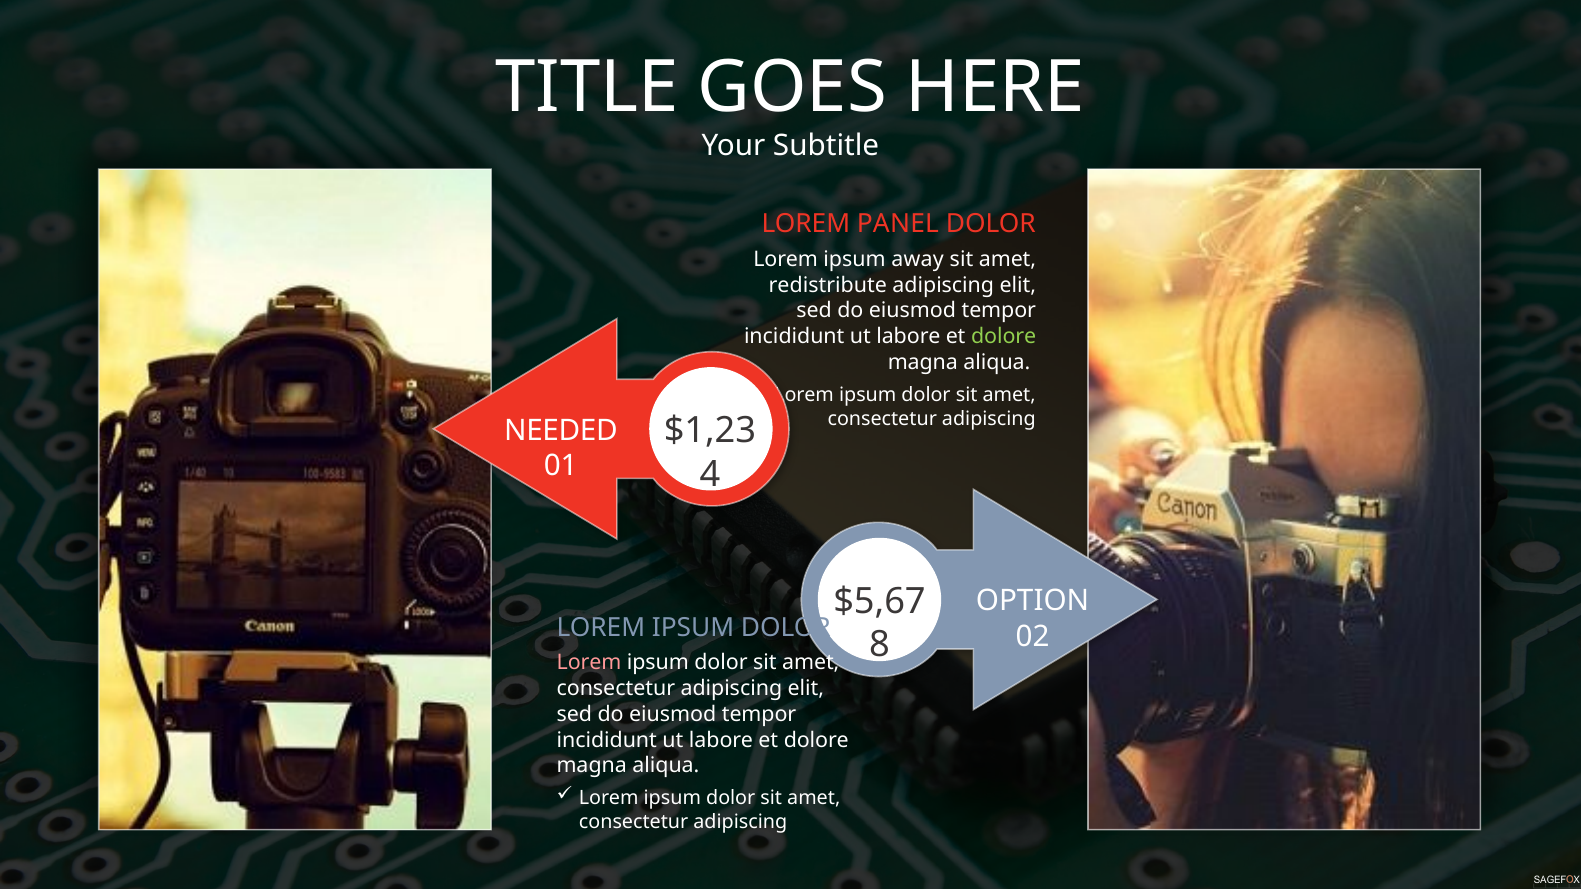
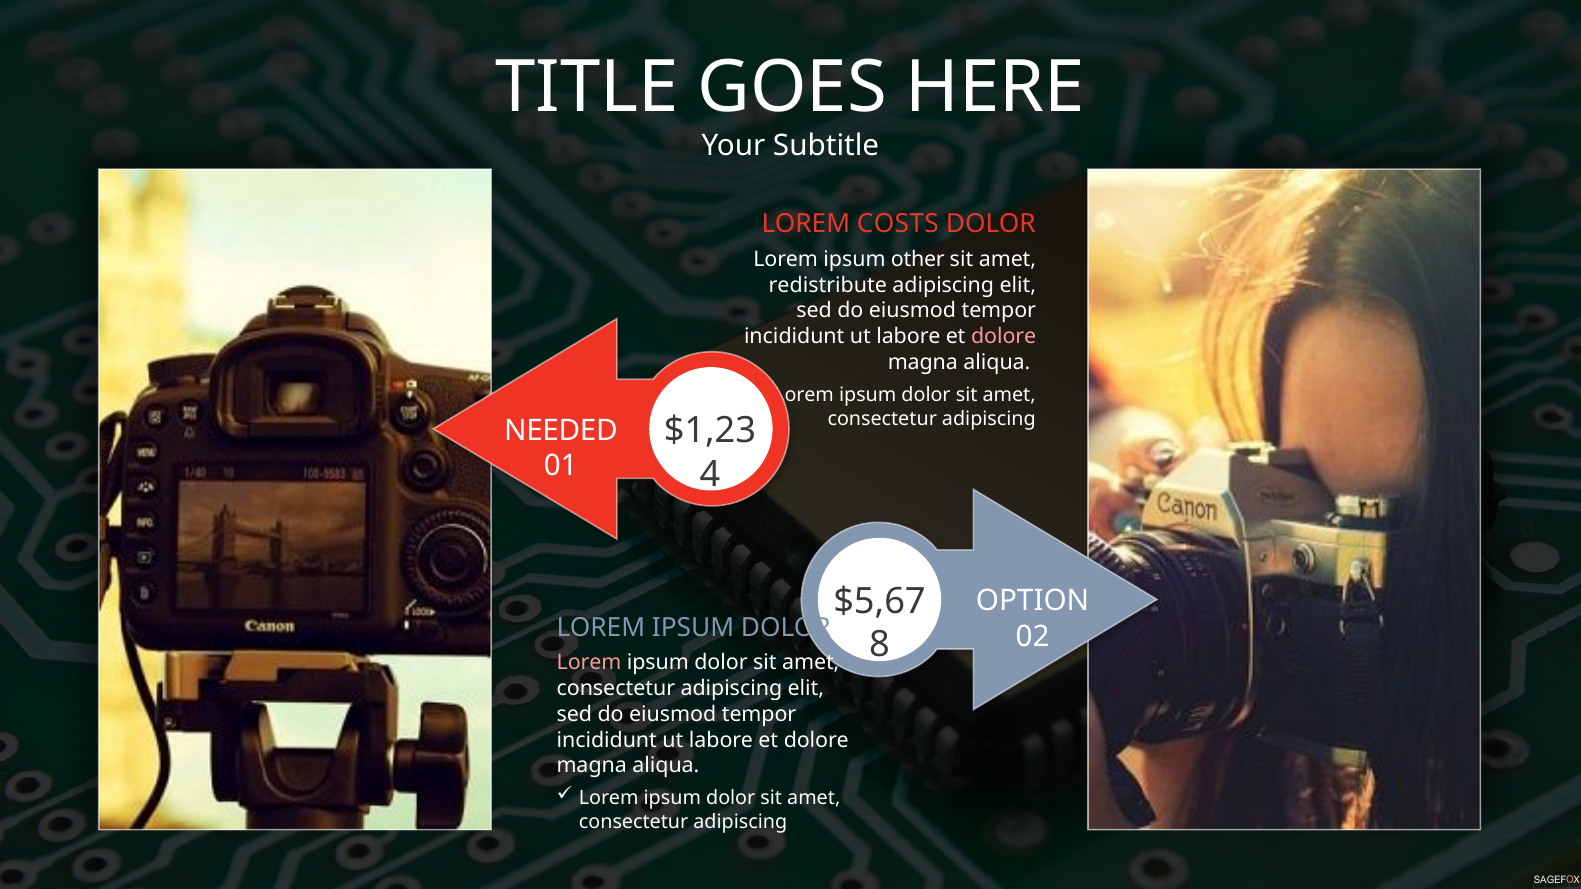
PANEL: PANEL -> COSTS (898, 224)
away: away -> other (918, 260)
dolore colour: light green -> pink (1004, 337)
